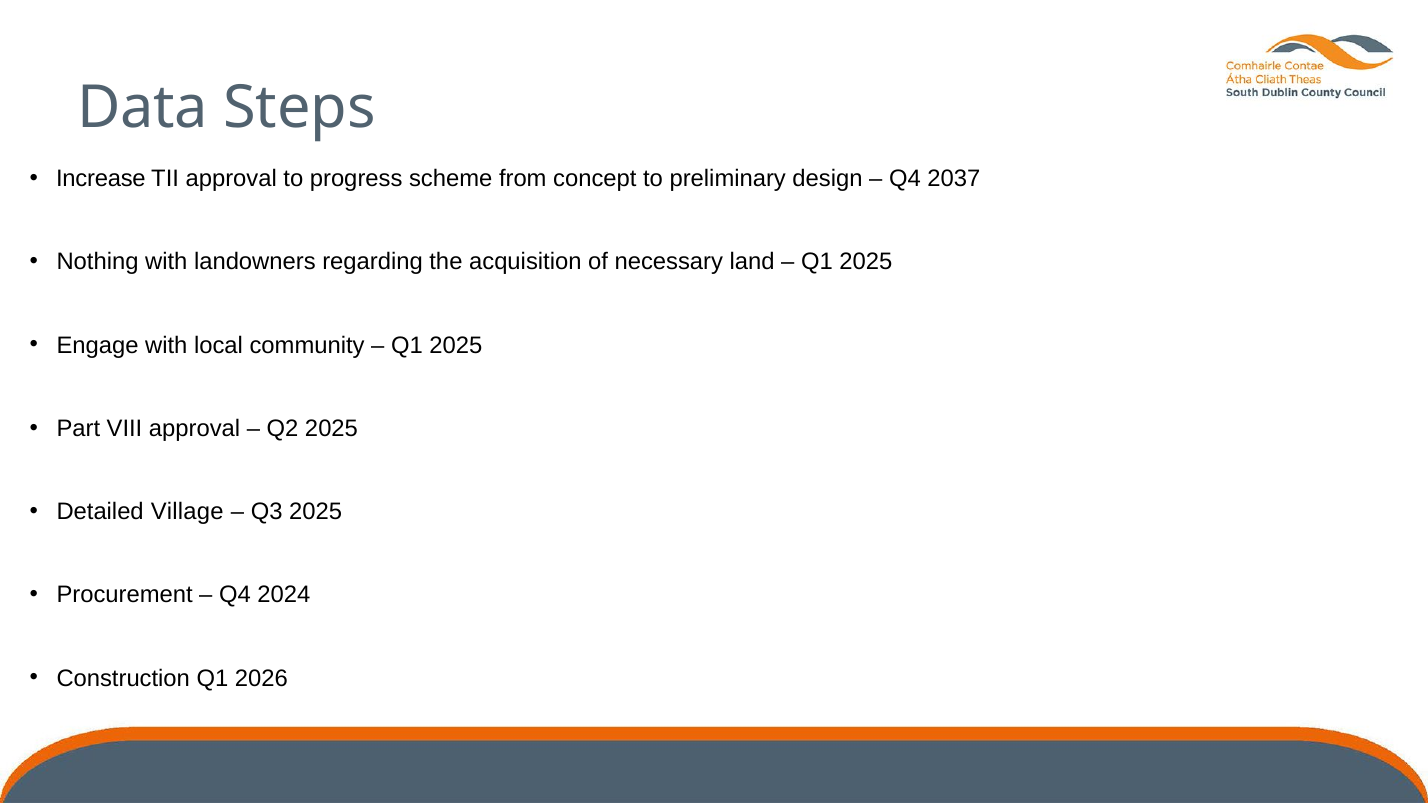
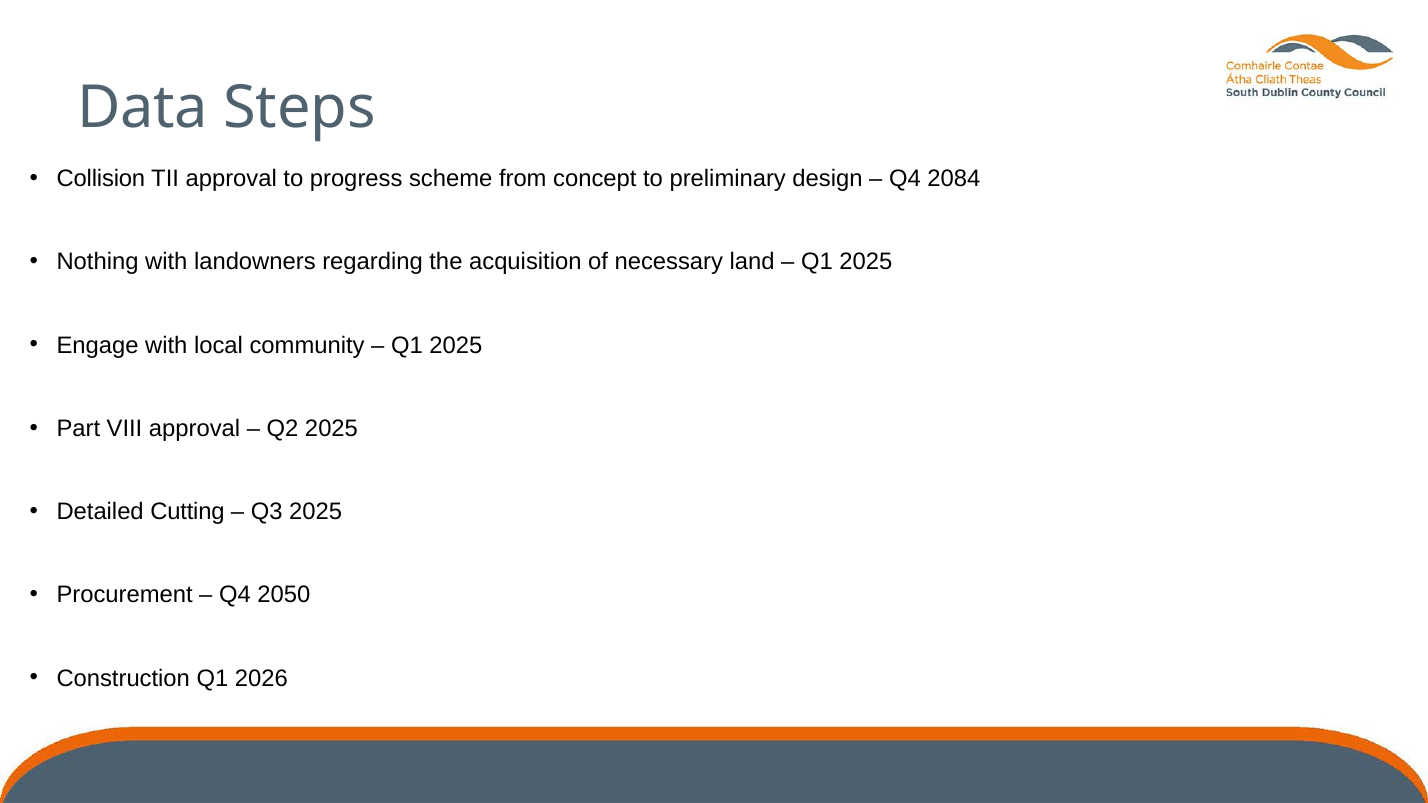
Increase: Increase -> Collision (101, 179)
2037: 2037 -> 2084 (954, 179)
Village: Village -> Cutting (187, 512)
2024: 2024 -> 2050 (284, 595)
